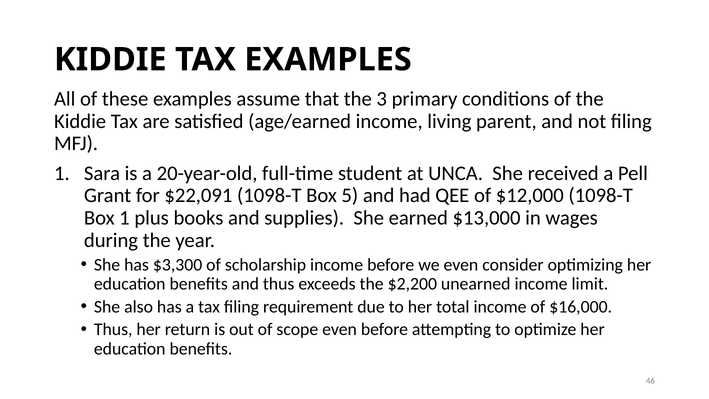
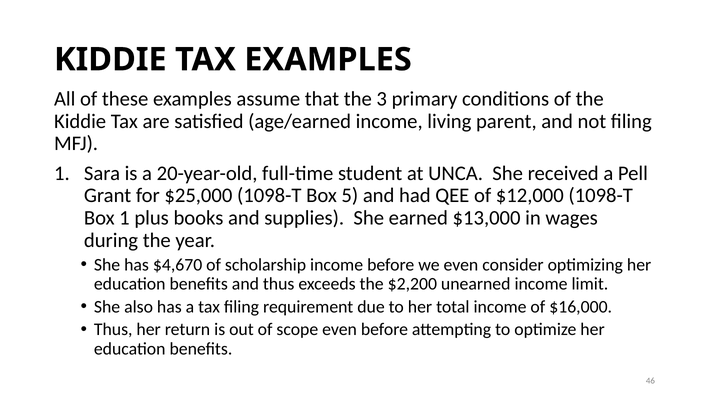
$22,091: $22,091 -> $25,000 (198, 196)
$3,300: $3,300 -> $4,670 (178, 265)
